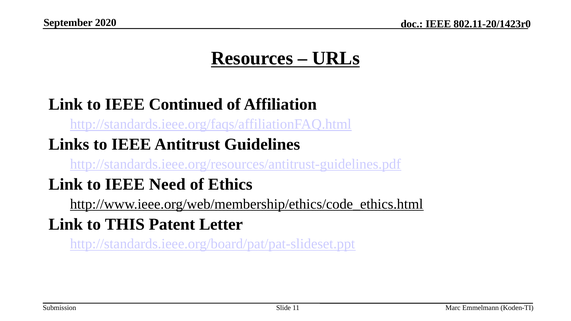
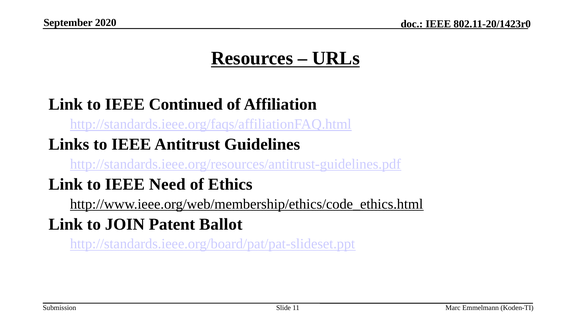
THIS: THIS -> JOIN (125, 224)
Letter: Letter -> Ballot (221, 224)
